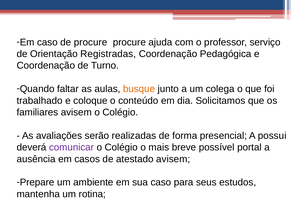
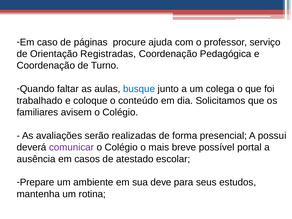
de procure: procure -> páginas (91, 42)
busque colour: orange -> blue (139, 89)
atestado avisem: avisem -> escolar (173, 159)
sua caso: caso -> deve (161, 182)
